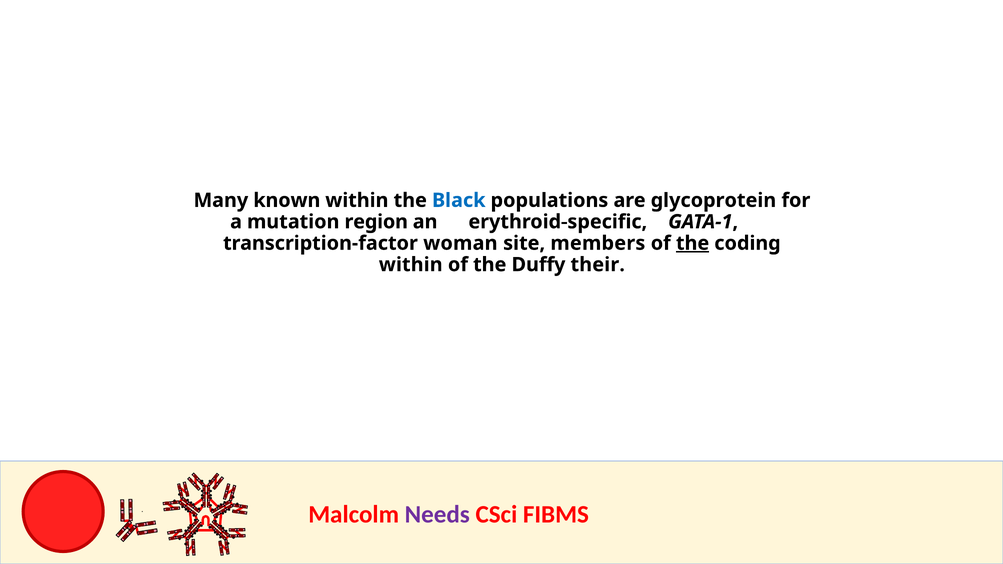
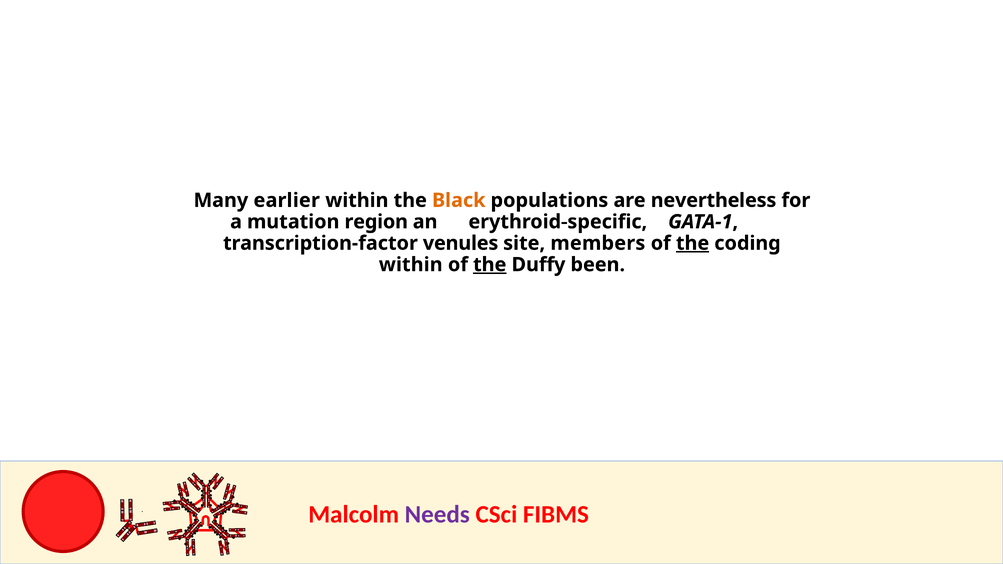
known: known -> earlier (287, 200)
Black colour: blue -> orange (459, 200)
glycoprotein: glycoprotein -> nevertheless (714, 200)
woman: woman -> venules (461, 243)
the underline: none -> present (490, 265)
their: their -> been (598, 265)
